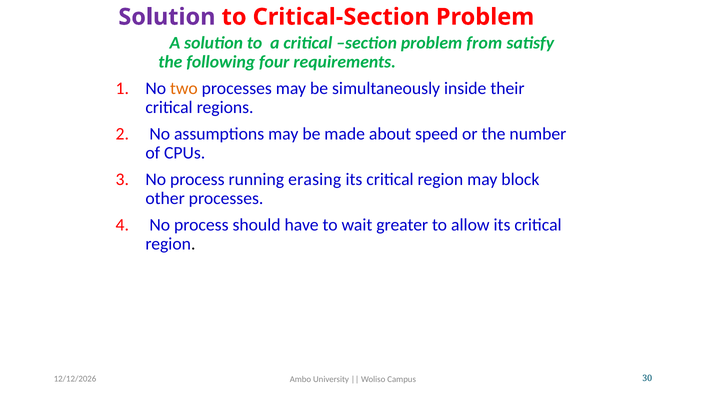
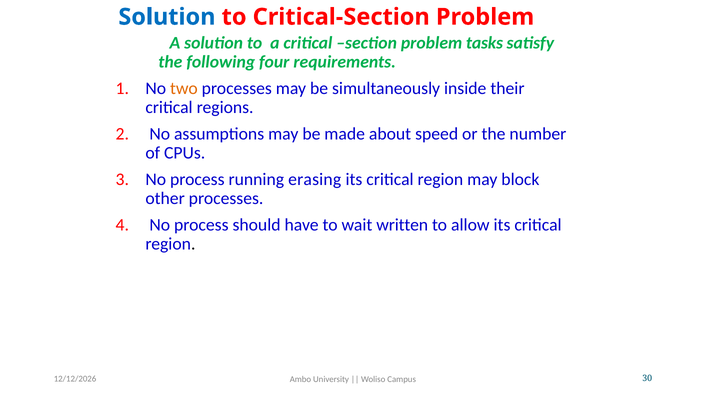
Solution colour: purple -> blue (167, 17)
from: from -> tasks (484, 43)
greater: greater -> written (402, 225)
